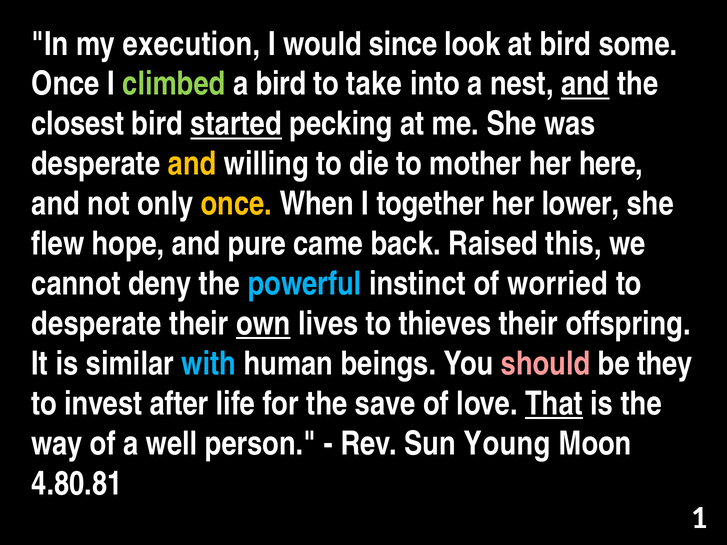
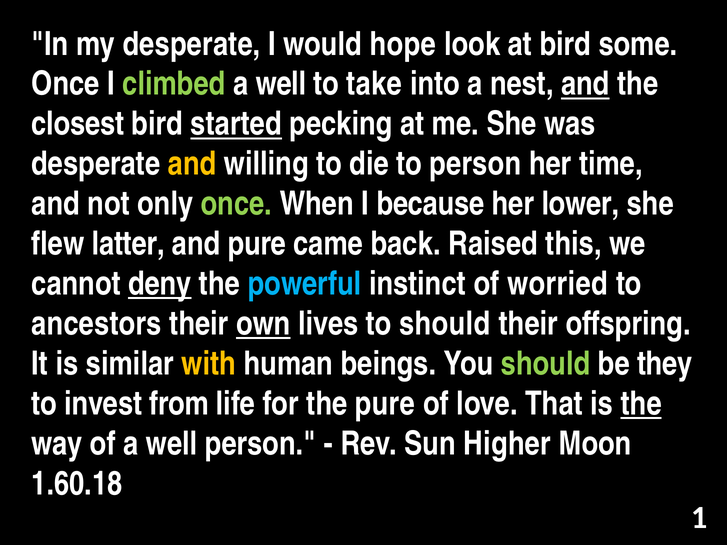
my execution: execution -> desperate (192, 44)
since: since -> hope (403, 44)
bird: bird -> well (281, 84)
to mother: mother -> person (475, 164)
here: here -> time (611, 164)
once colour: yellow -> light green (236, 204)
together: together -> because (430, 204)
hope: hope -> latter (128, 244)
deny underline: none -> present (160, 284)
desperate: desperate -> ancestors (96, 324)
to thieves: thieves -> should (445, 324)
with colour: light blue -> yellow (209, 364)
should colour: pink -> light green (546, 364)
after: after -> from (179, 404)
the save: save -> pure (385, 404)
That underline: present -> none (554, 404)
the underline: none -> present (641, 404)
Young: Young -> Higher (507, 444)
4.80.81: 4.80.81 -> 1.60.18 (77, 484)
